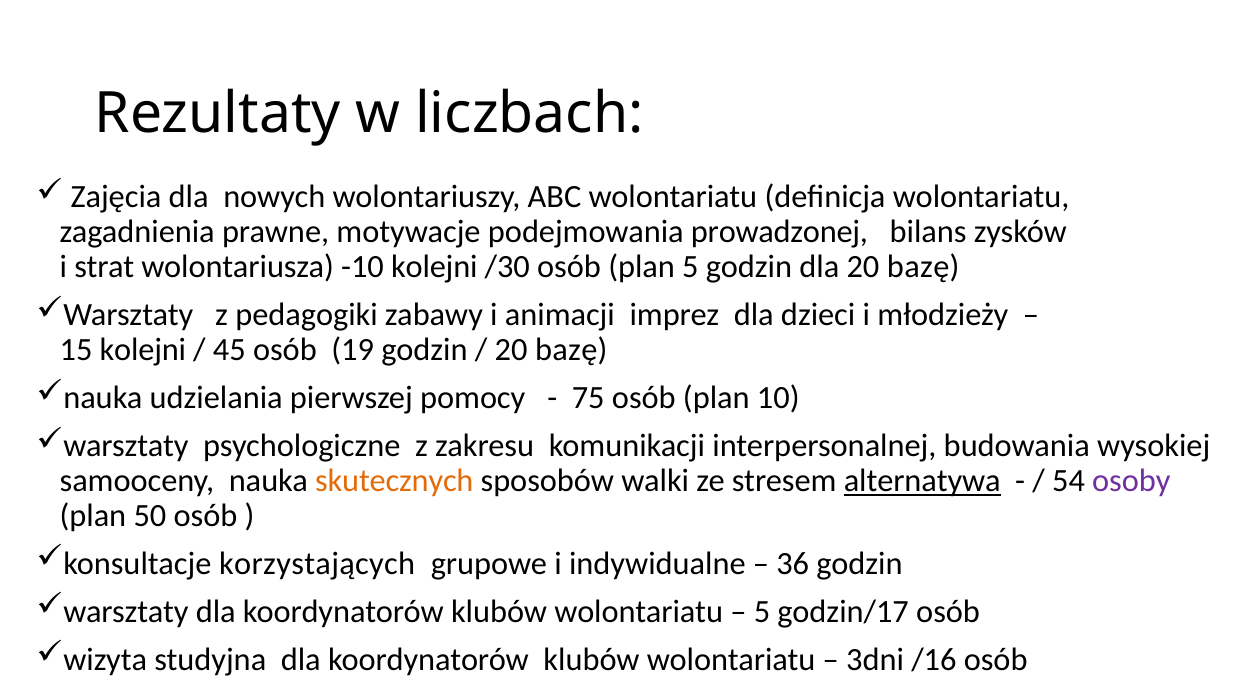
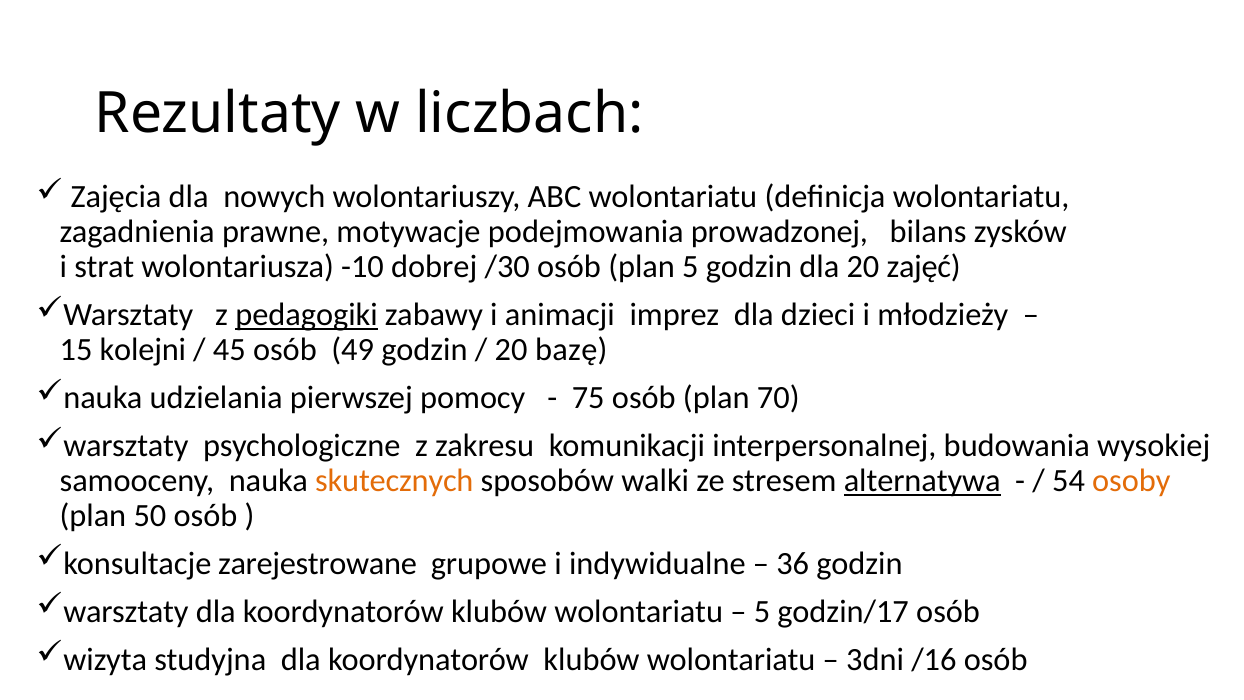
-10 kolejni: kolejni -> dobrej (434, 267)
dla 20 bazę: bazę -> zajęć (924, 267)
pedagogiki underline: none -> present (307, 315)
19: 19 -> 49 (353, 350)
10: 10 -> 70 (778, 398)
osoby colour: purple -> orange (1131, 481)
korzystających: korzystających -> zarejestrowane (317, 564)
